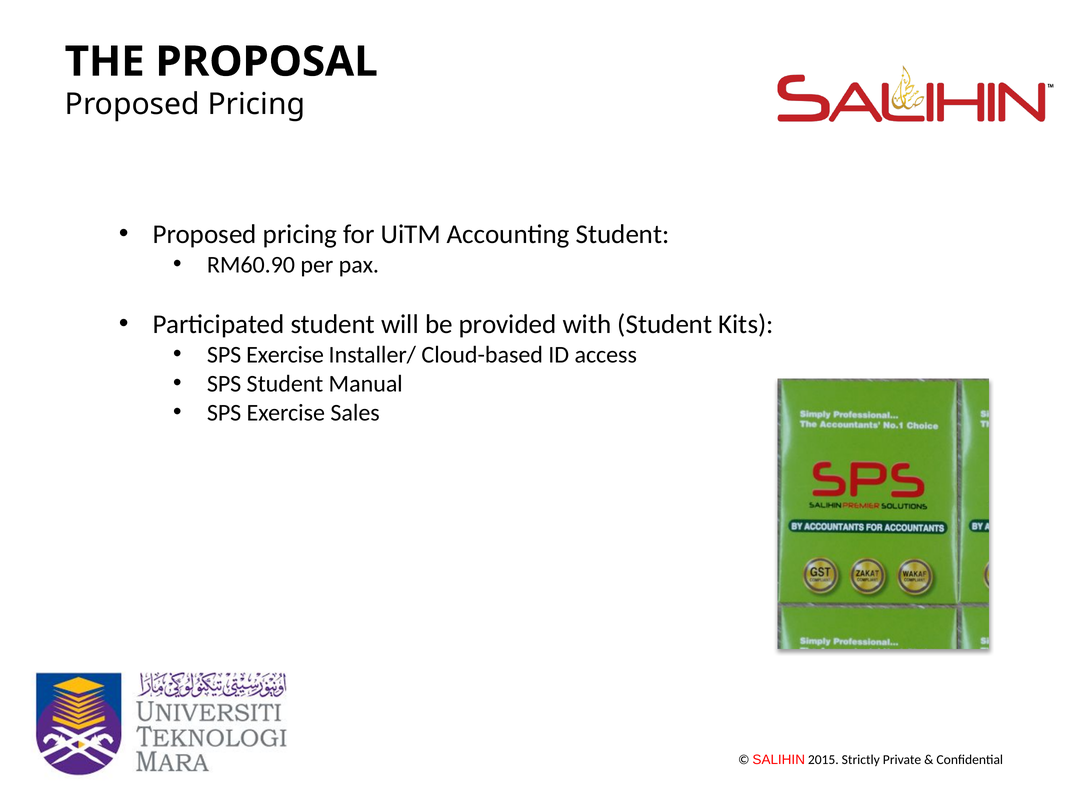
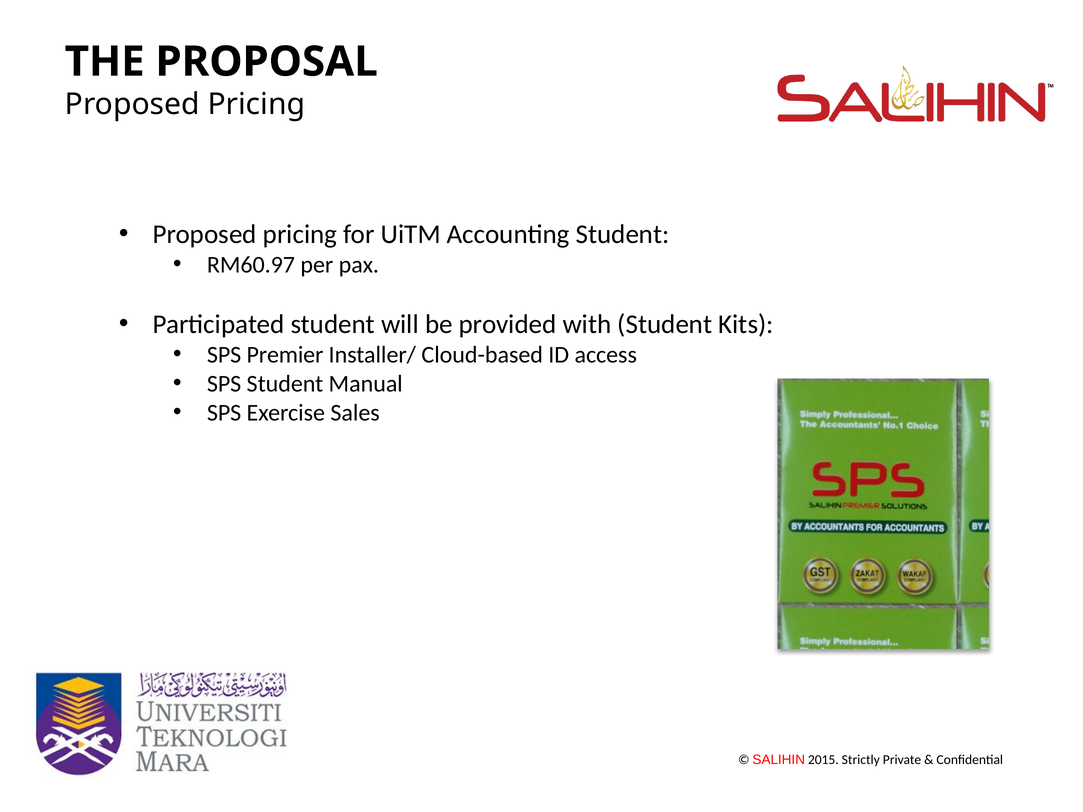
RM60.90: RM60.90 -> RM60.97 (251, 265)
Exercise: Exercise -> Premier (285, 355)
